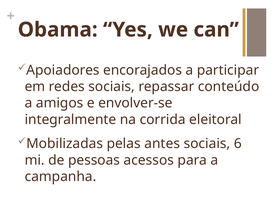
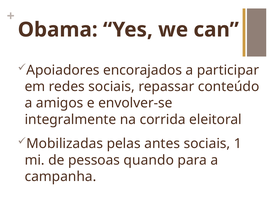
6: 6 -> 1 (238, 144)
acessos: acessos -> quando (149, 160)
